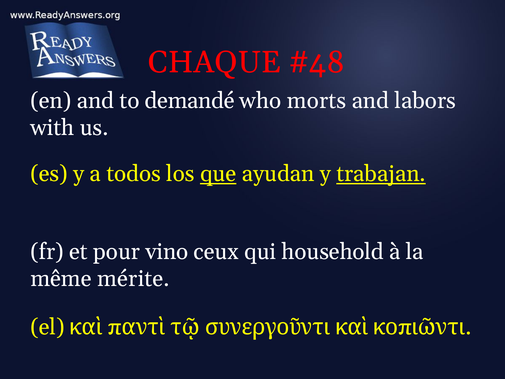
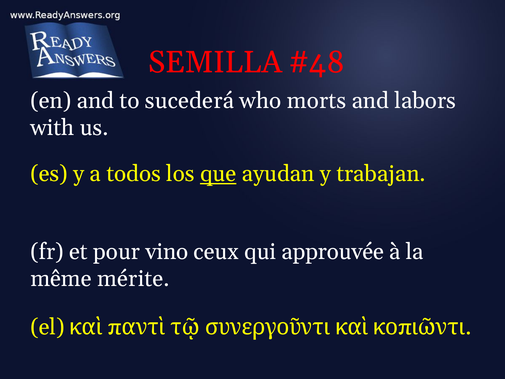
CHAQUE: CHAQUE -> SEMILLA (215, 62)
demandé: demandé -> sucederá (189, 101)
trabajan underline: present -> none (381, 174)
household: household -> approuvée (333, 252)
